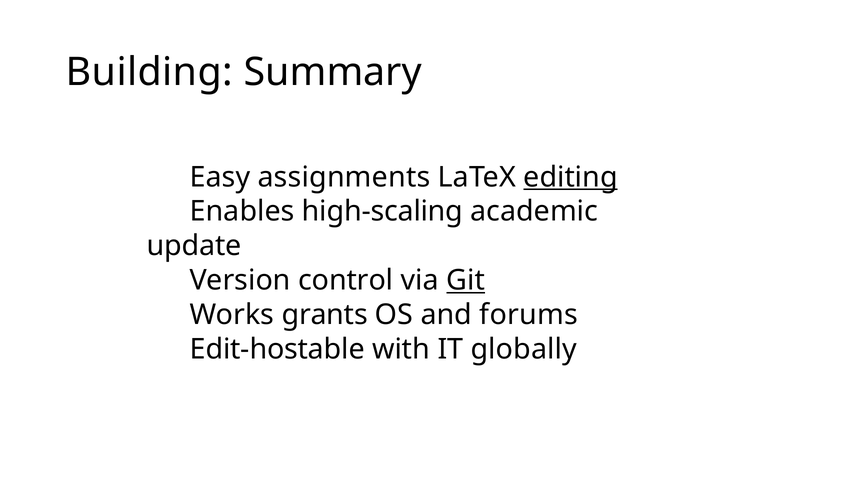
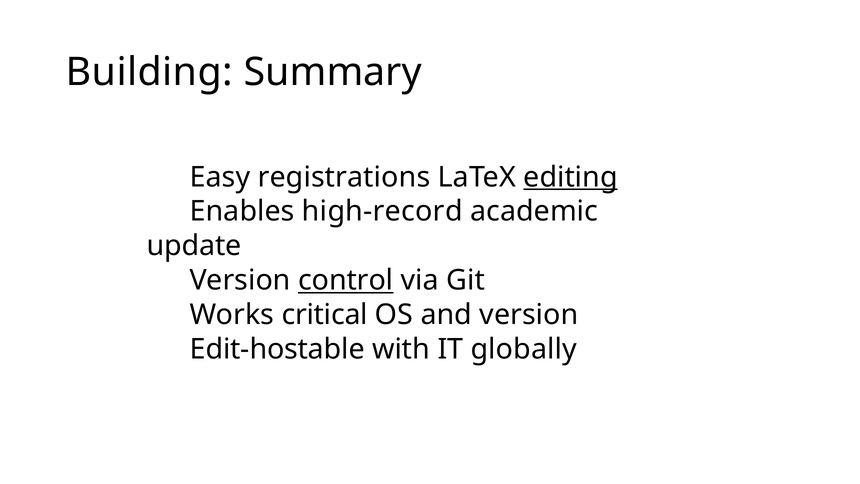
assignments: assignments -> registrations (344, 177)
high-scaling: high-scaling -> high-record (382, 211)
control underline: none -> present (346, 280)
Git underline: present -> none (466, 280)
grants: grants -> critical (325, 315)
and forums: forums -> version (529, 315)
